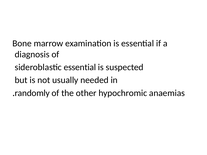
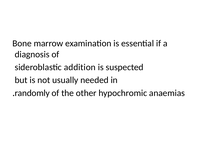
sideroblastic essential: essential -> addition (80, 67)
